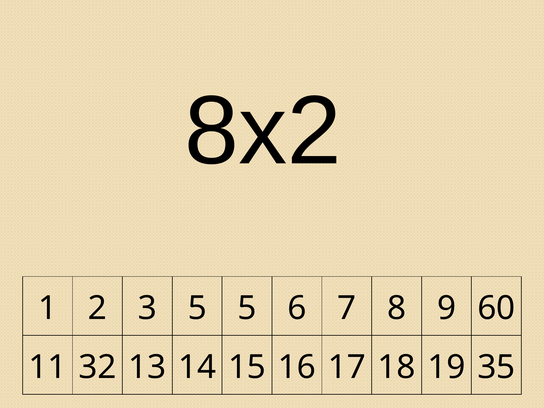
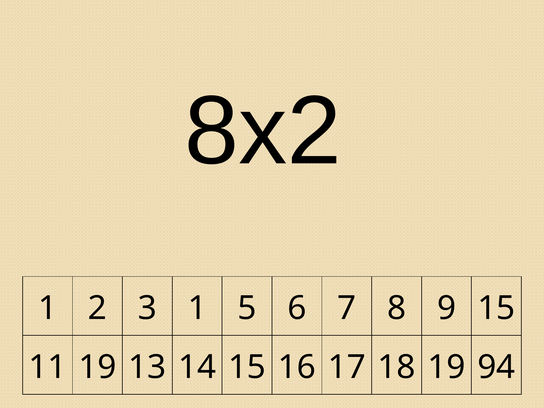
3 5: 5 -> 1 (197, 308)
9 60: 60 -> 15 (496, 308)
11 32: 32 -> 19 (97, 367)
35: 35 -> 94 (496, 367)
